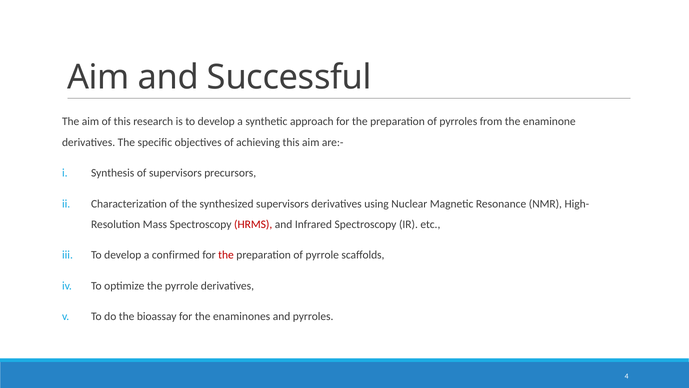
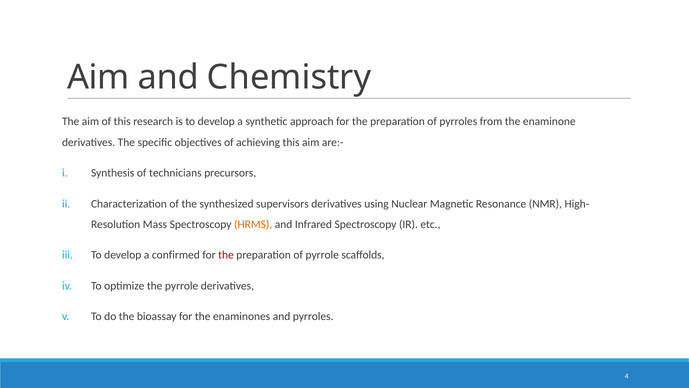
Successful: Successful -> Chemistry (289, 77)
of supervisors: supervisors -> technicians (175, 173)
HRMS colour: red -> orange (253, 224)
